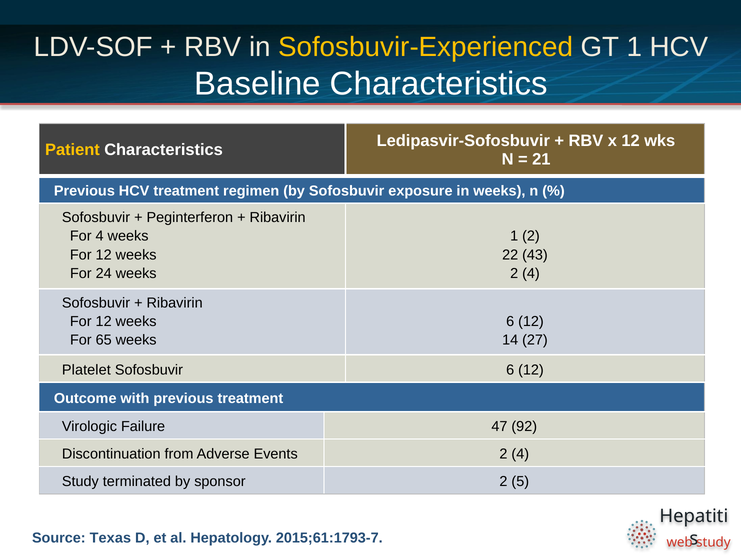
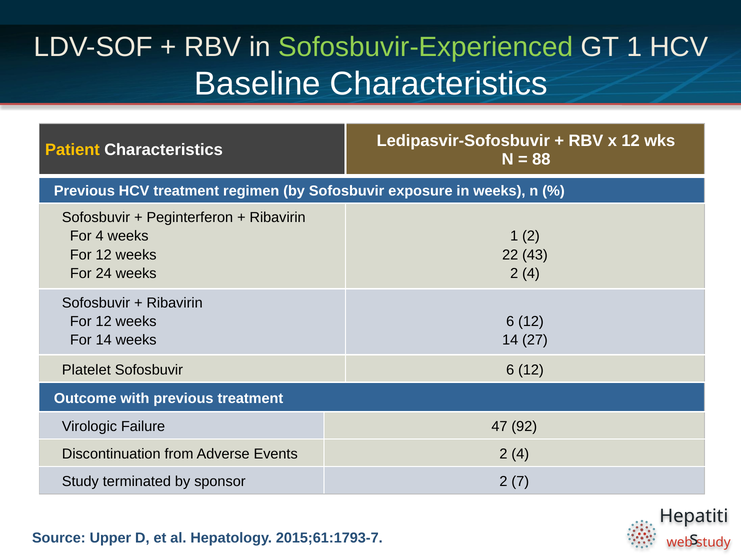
Sofosbuvir-Experienced colour: yellow -> light green (426, 47)
21: 21 -> 88 (541, 159)
For 65: 65 -> 14 (104, 340)
5: 5 -> 7 (520, 482)
Texas: Texas -> Upper (110, 538)
